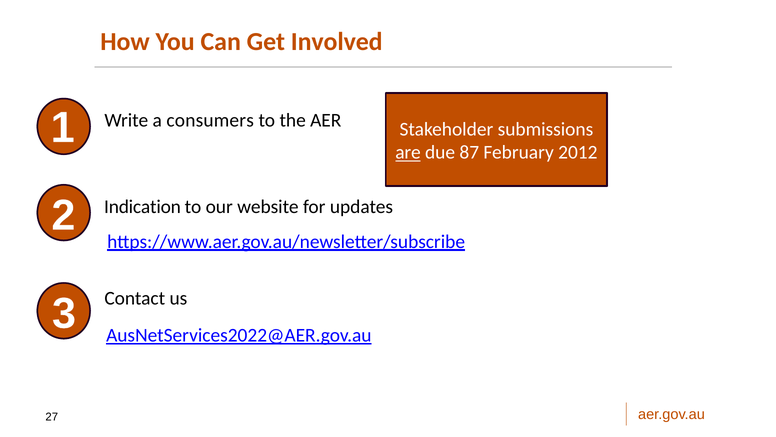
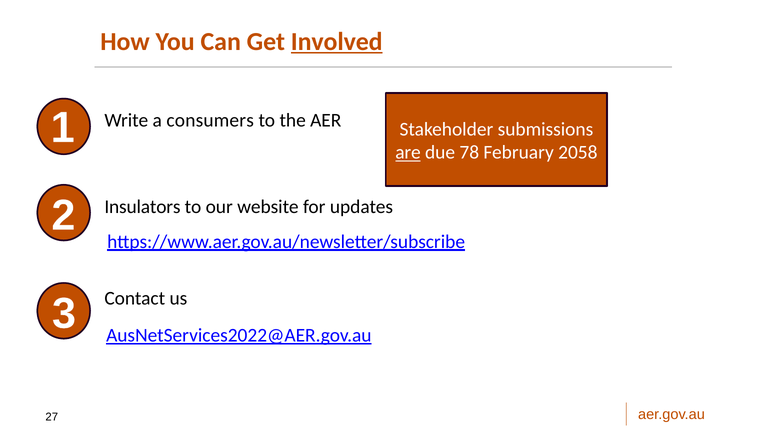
Involved underline: none -> present (337, 41)
87: 87 -> 78 (469, 152)
2012: 2012 -> 2058 (578, 152)
Indication: Indication -> Insulators (142, 207)
